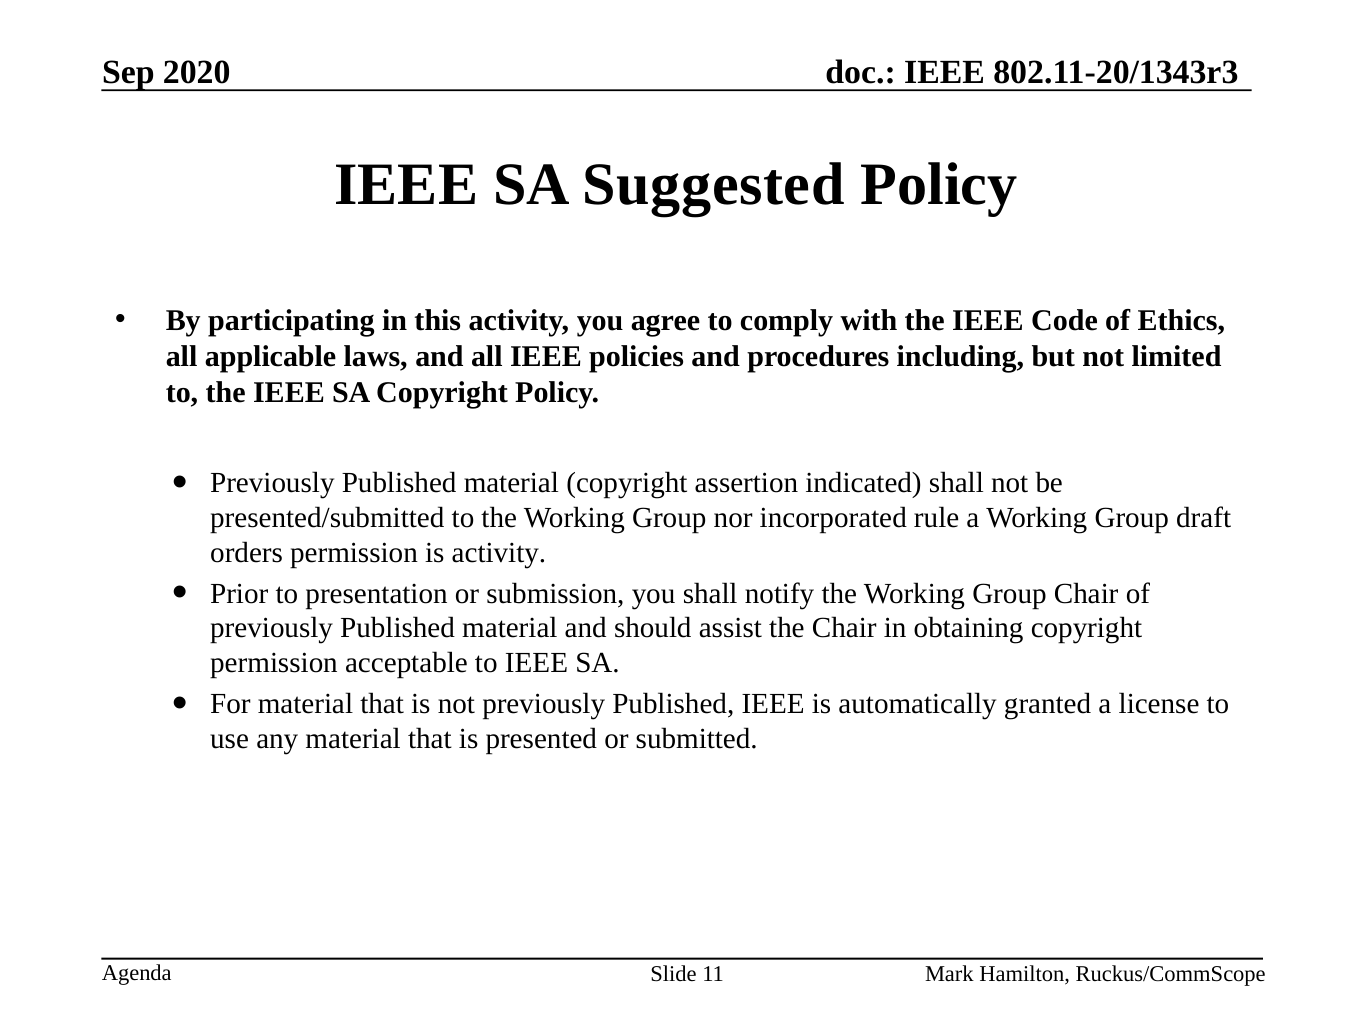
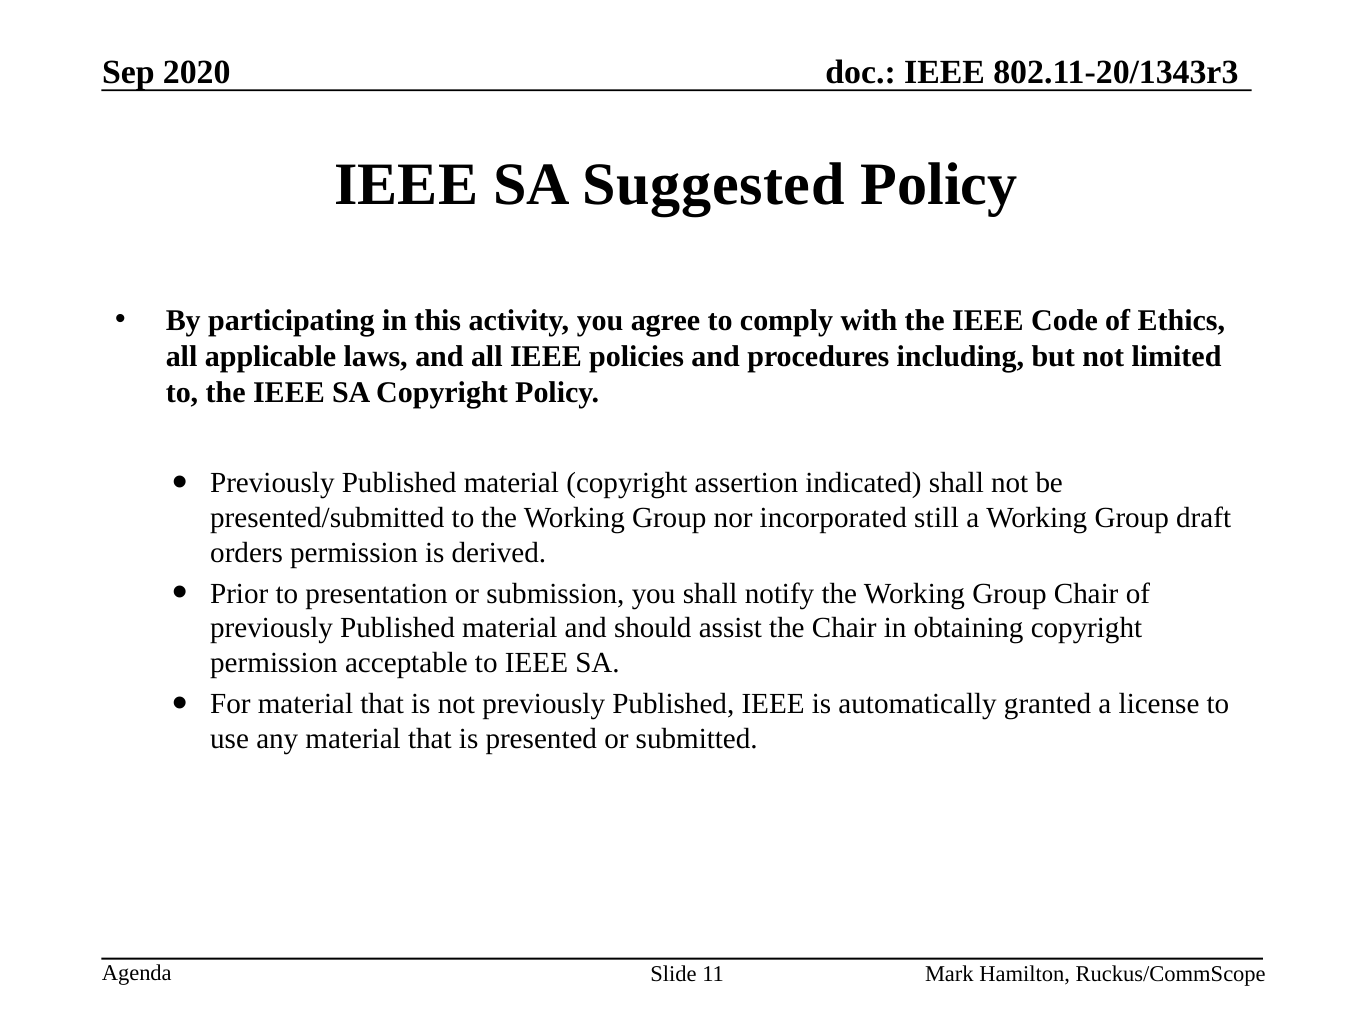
rule: rule -> still (936, 518)
is activity: activity -> derived (499, 553)
